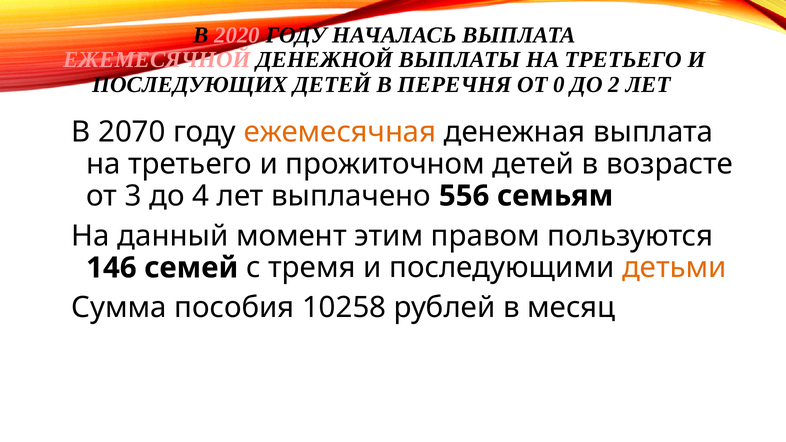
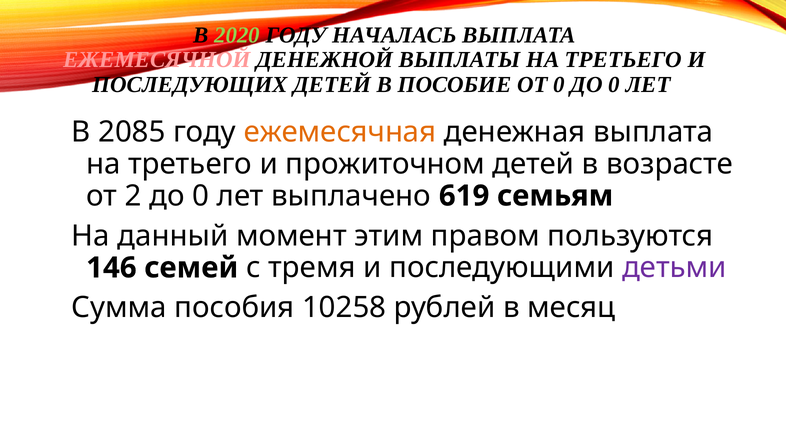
2020 colour: pink -> light green (237, 35)
ПЕРЕЧНЯ: ПЕРЕЧНЯ -> ПОСОБИЕ (455, 84)
0 ДО 2: 2 -> 0 (614, 84)
2070: 2070 -> 2085 (132, 132)
3: 3 -> 2 (133, 196)
4: 4 -> 0 (201, 196)
556: 556 -> 619 (464, 196)
детьми colour: orange -> purple (674, 268)
